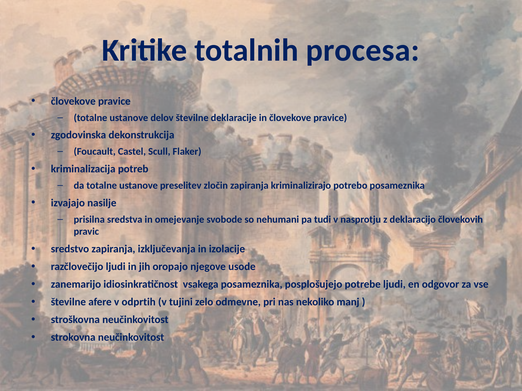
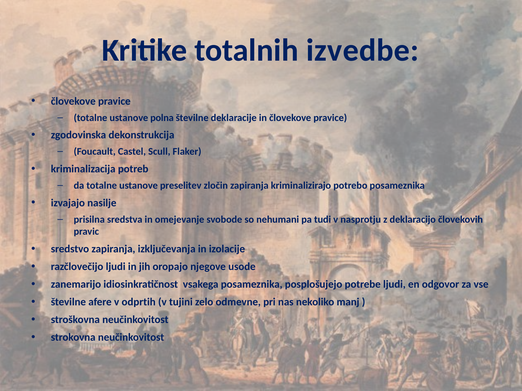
procesa: procesa -> izvedbe (363, 51)
delov: delov -> polna (162, 118)
